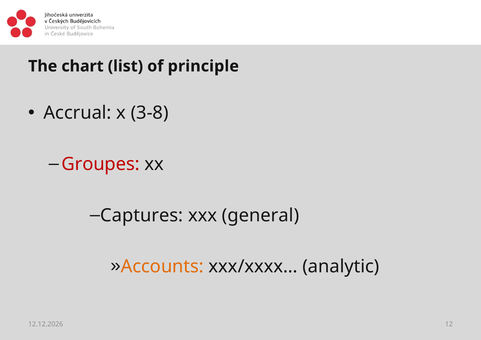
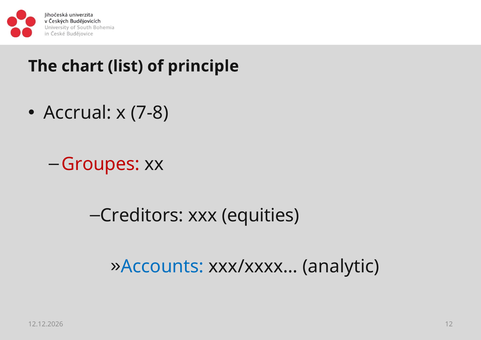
3-8: 3-8 -> 7-8 (150, 113)
Captures: Captures -> Creditors (142, 215)
general: general -> equities (261, 215)
Accounts colour: orange -> blue (162, 267)
